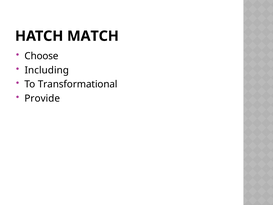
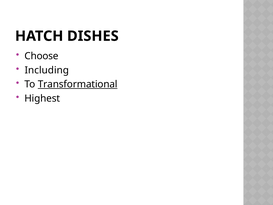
MATCH: MATCH -> DISHES (93, 36)
Transformational underline: none -> present (78, 84)
Provide: Provide -> Highest (42, 98)
